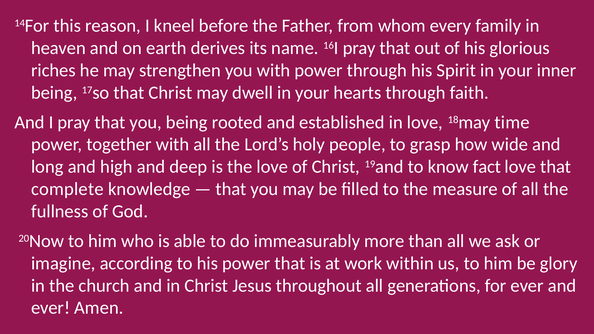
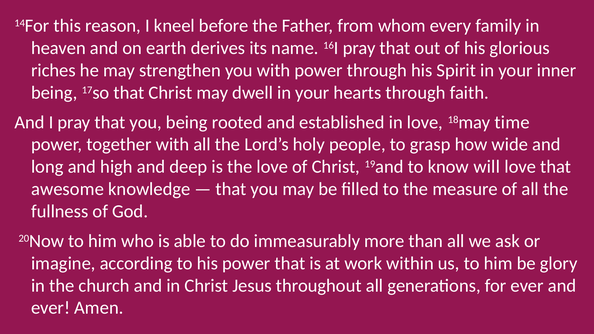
fact: fact -> will (487, 167)
complete: complete -> awesome (68, 189)
